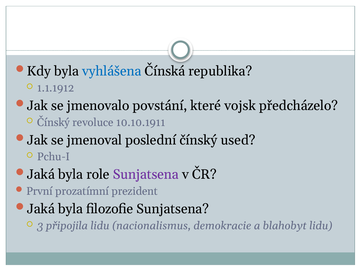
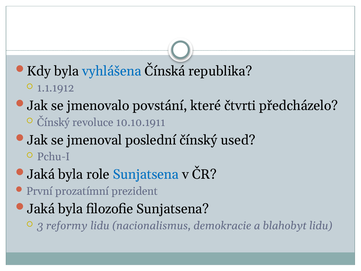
vojsk: vojsk -> čtvrti (240, 106)
Sunjatsena colour: purple -> blue (146, 174)
připojila: připojila -> reformy (67, 225)
